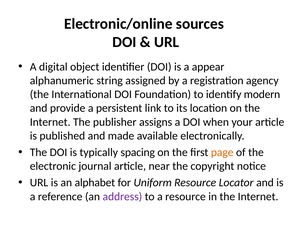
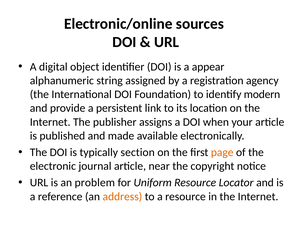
spacing: spacing -> section (138, 152)
alphabet: alphabet -> problem (95, 182)
address colour: purple -> orange (122, 196)
